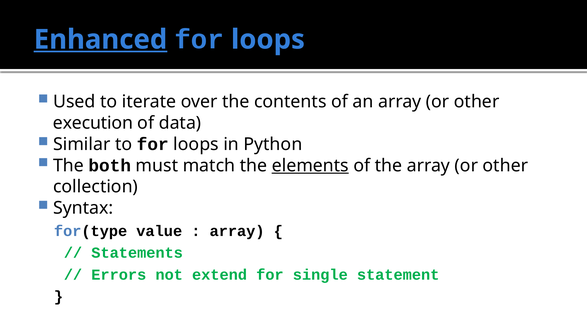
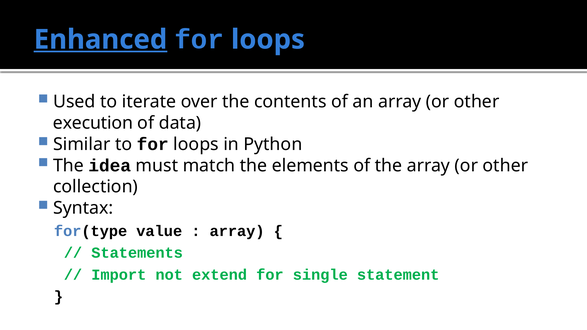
both: both -> idea (110, 166)
elements underline: present -> none (310, 166)
Errors: Errors -> Import (119, 275)
